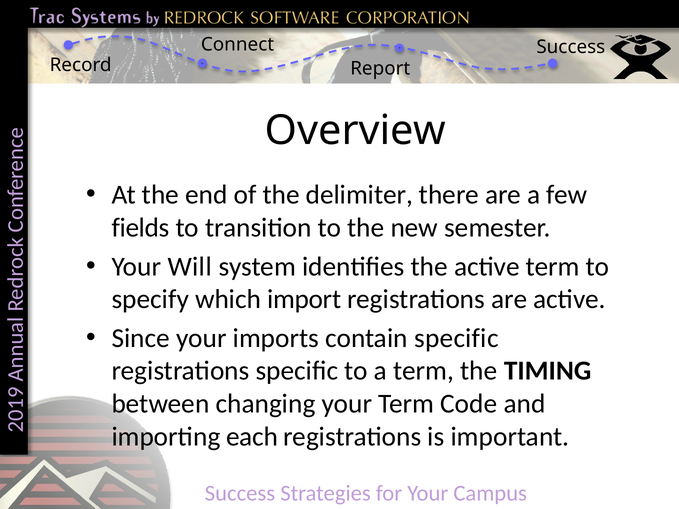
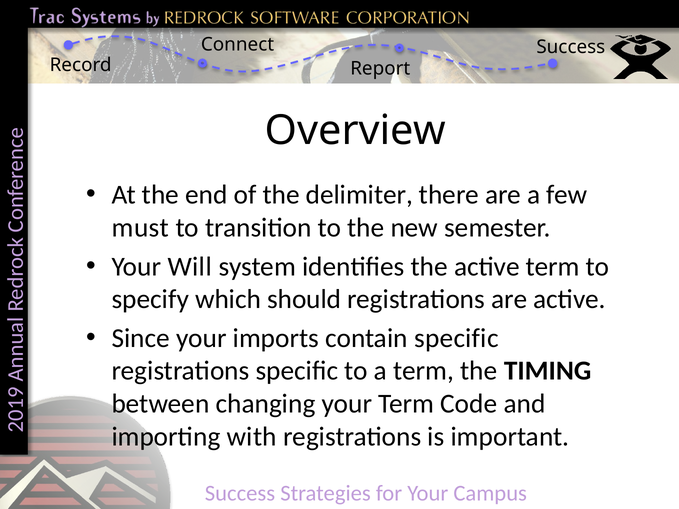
fields: fields -> must (140, 228)
import: import -> should (304, 299)
each: each -> with (252, 437)
